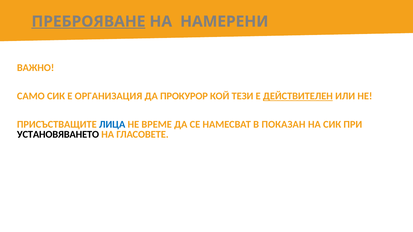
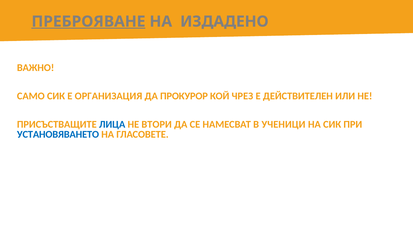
НАМЕРЕНИ: НАМЕРЕНИ -> ИЗДАДЕНО (224, 22)
ТЕЗИ: ТЕЗИ -> ЧРЕЗ (242, 96)
ДЕЙСТВИТЕЛЕН underline: present -> none (298, 96)
ВРЕМЕ: ВРЕМЕ -> ВТОРИ (157, 125)
ПОКАЗАН: ПОКАЗАН -> УЧЕНИЦИ (283, 125)
УСТАНОВЯВАНЕТО colour: black -> blue (58, 135)
